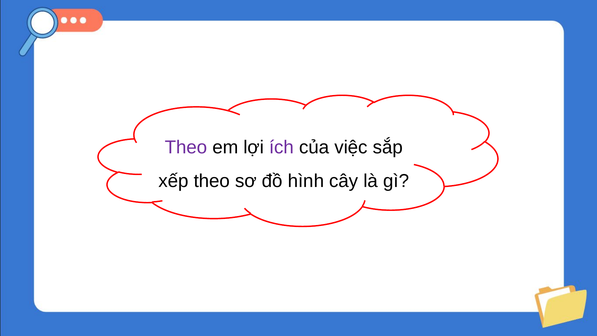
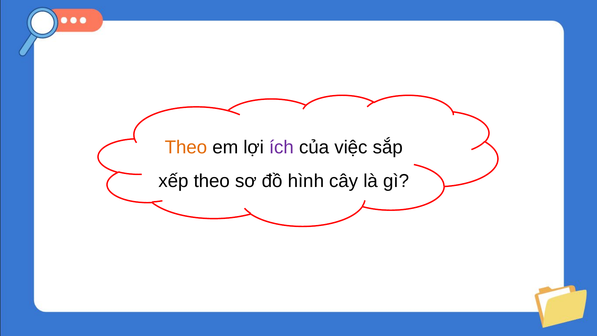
Theo colour: purple -> orange (186, 147)
